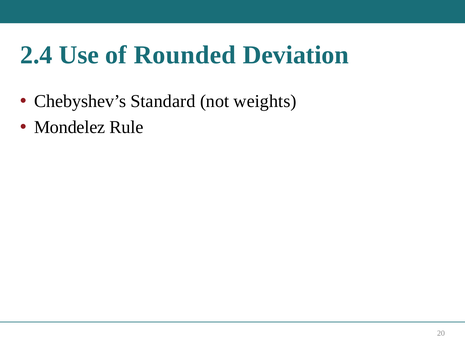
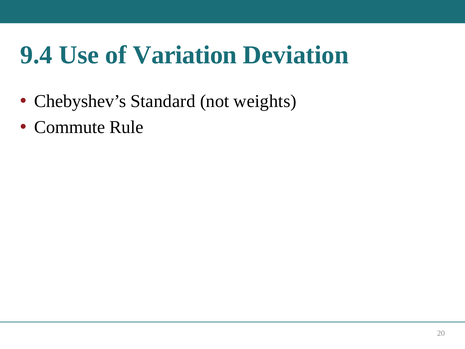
2.4: 2.4 -> 9.4 (36, 55)
Rounded: Rounded -> Variation (185, 55)
Mondelez: Mondelez -> Commute (70, 127)
